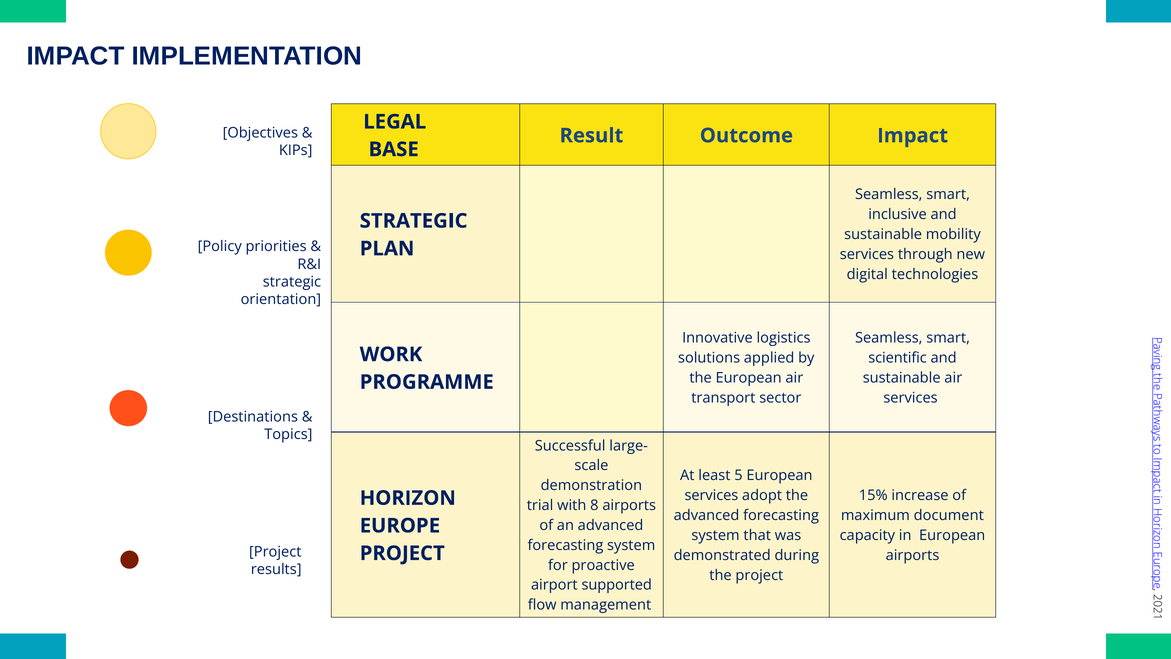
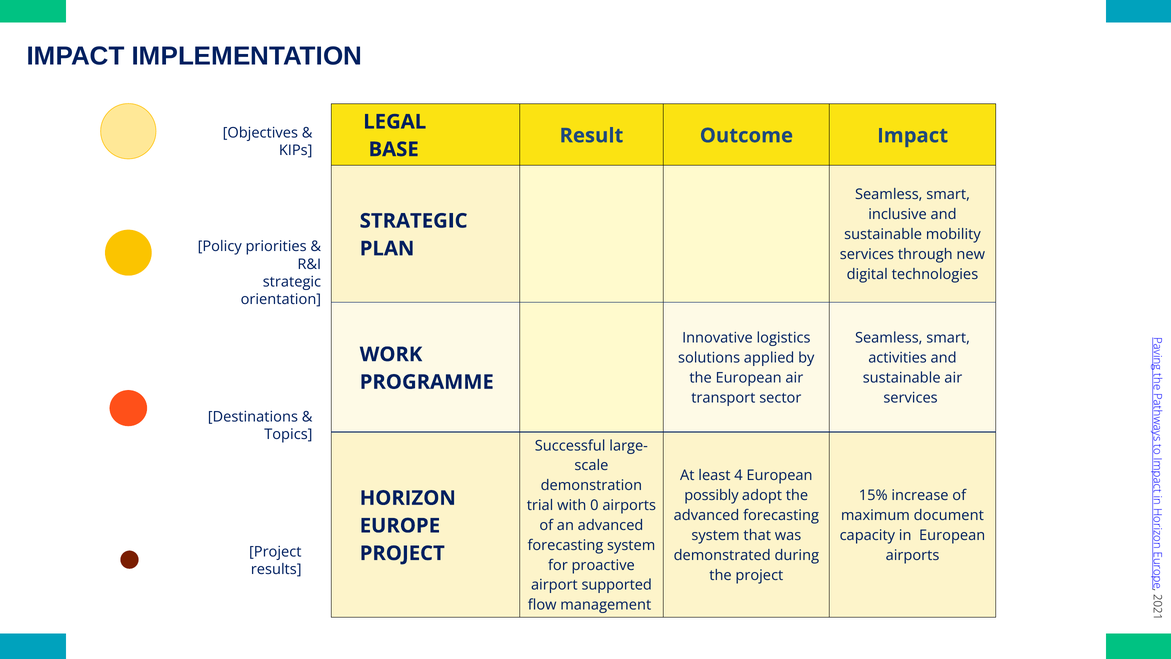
scientific: scientific -> activities (898, 358)
5: 5 -> 4 (738, 475)
services: services -> possibly (711, 495)
with 8: 8 -> 0 (594, 505)
